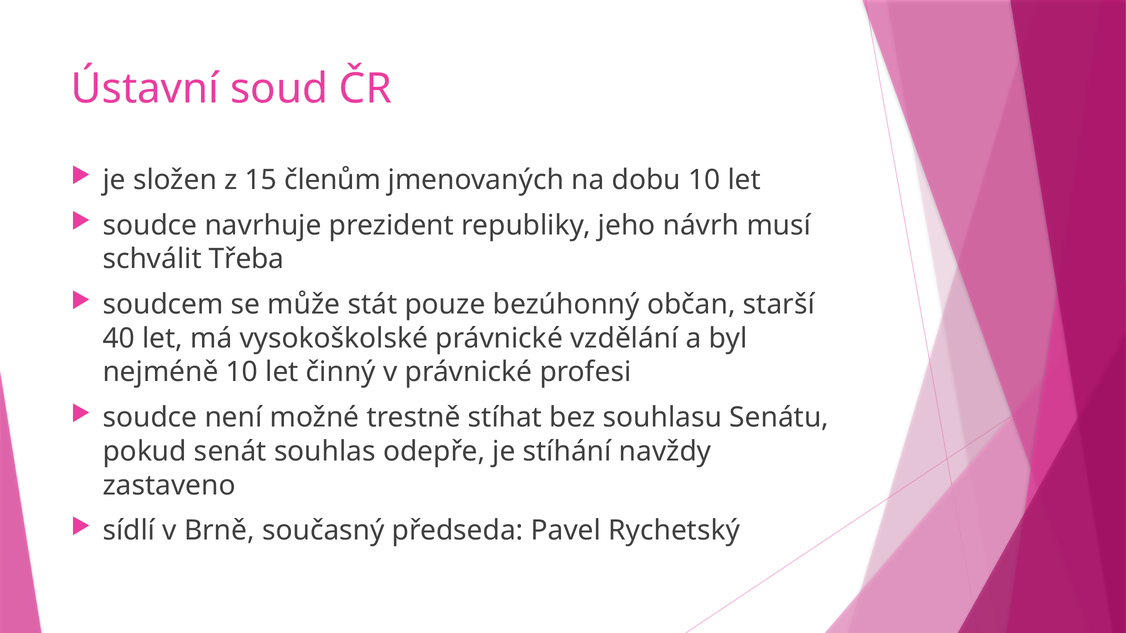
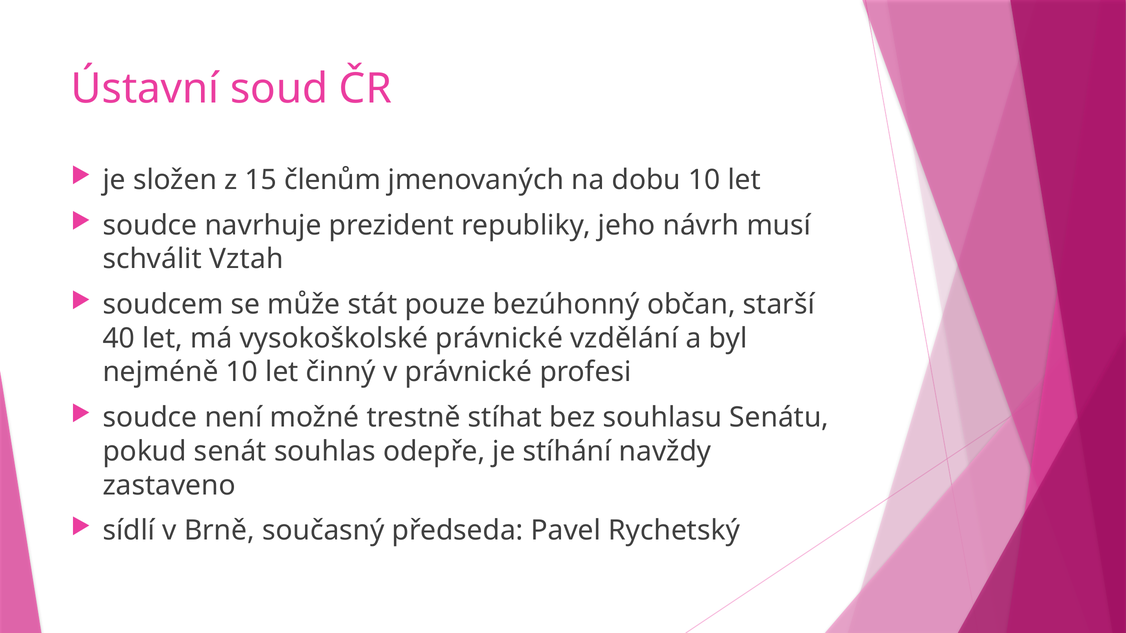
Třeba: Třeba -> Vztah (246, 259)
